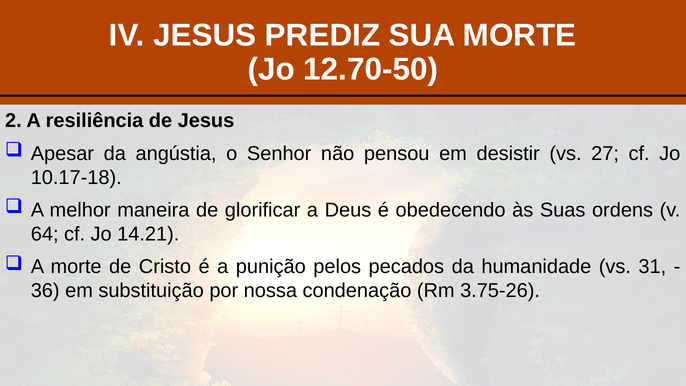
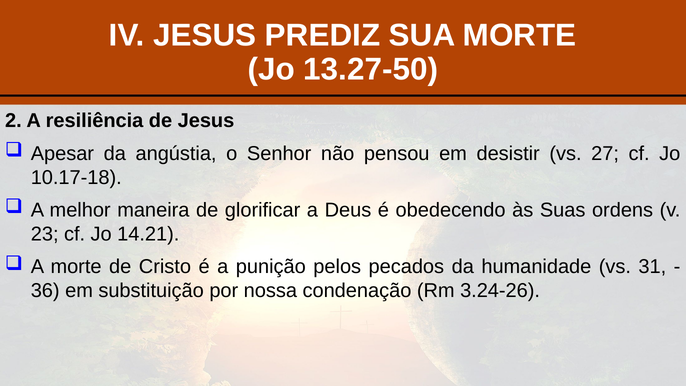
12.70-50: 12.70-50 -> 13.27-50 (371, 69)
64: 64 -> 23 (45, 234)
3.75-26: 3.75-26 -> 3.24-26 (500, 291)
